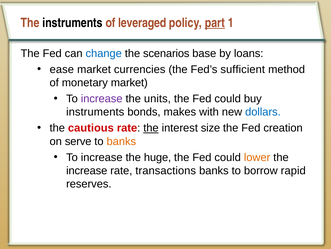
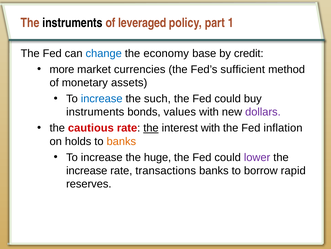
part underline: present -> none (215, 23)
scenarios: scenarios -> economy (166, 53)
loans: loans -> credit (249, 53)
ease: ease -> more (62, 69)
monetary market: market -> assets (129, 82)
increase colour: purple -> blue (102, 98)
units: units -> such (157, 98)
makes: makes -> values (180, 112)
dollars colour: blue -> purple (263, 112)
interest size: size -> with (210, 128)
creation: creation -> inflation (283, 128)
serve: serve -> holds (78, 141)
lower colour: orange -> purple (257, 157)
